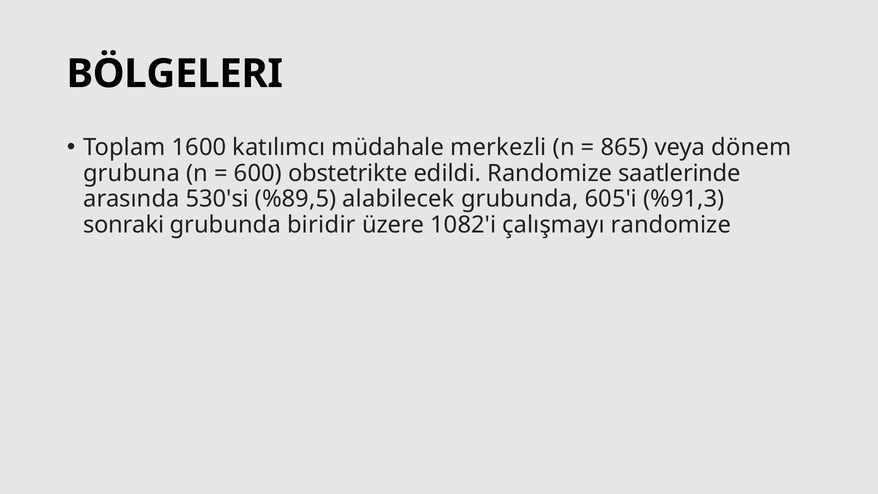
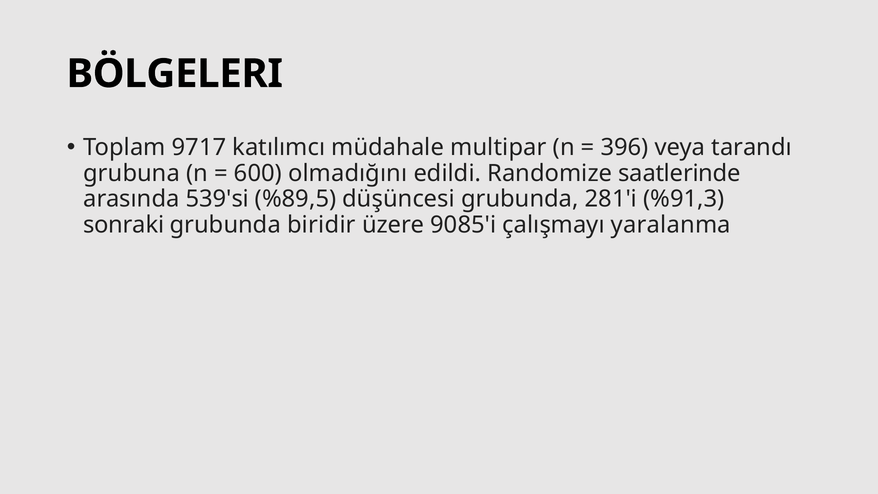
1600: 1600 -> 9717 (199, 147)
merkezli: merkezli -> multipar (498, 147)
865: 865 -> 396 (625, 147)
dönem: dönem -> tarandı (752, 147)
obstetrikte: obstetrikte -> olmadığını (348, 173)
530'si: 530'si -> 539'si (217, 199)
alabilecek: alabilecek -> düşüncesi (399, 199)
605'i: 605'i -> 281'i (611, 199)
1082'i: 1082'i -> 9085'i (463, 225)
çalışmayı randomize: randomize -> yaralanma (671, 225)
